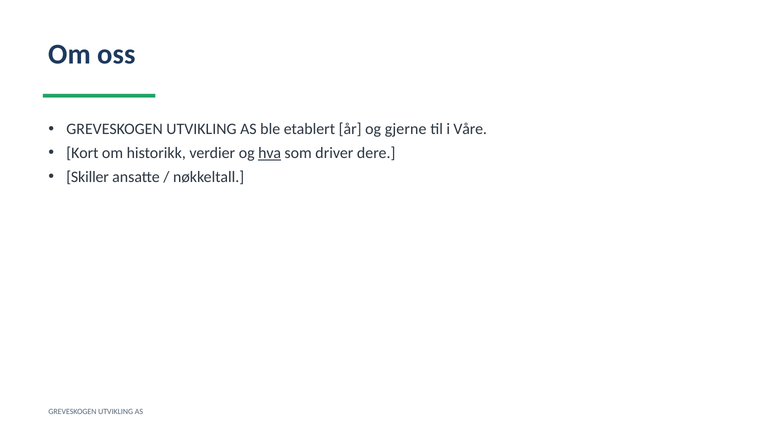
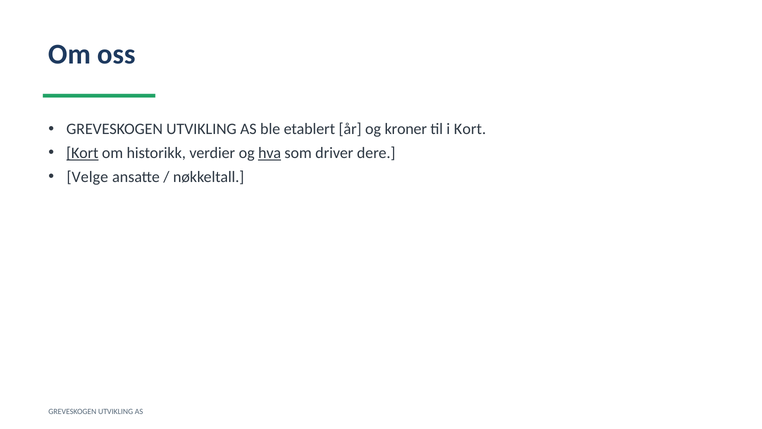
gjerne: gjerne -> kroner (406, 129)
i Våre: Våre -> Kort (470, 129)
Kort underline: none -> present (82, 153)
Skiller: Skiller -> Velge (87, 177)
